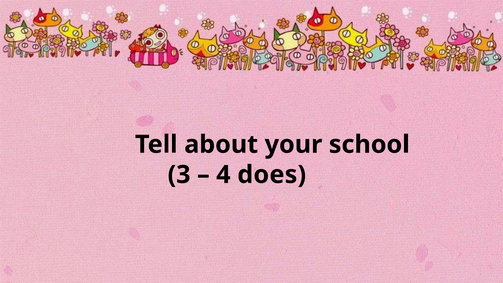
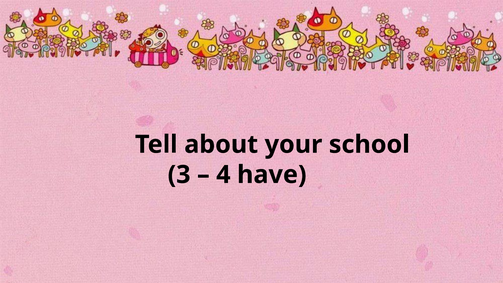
does: does -> have (272, 175)
